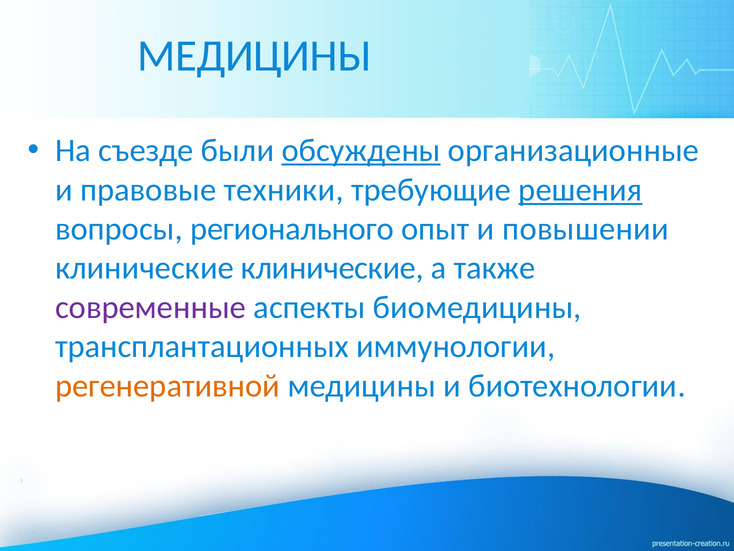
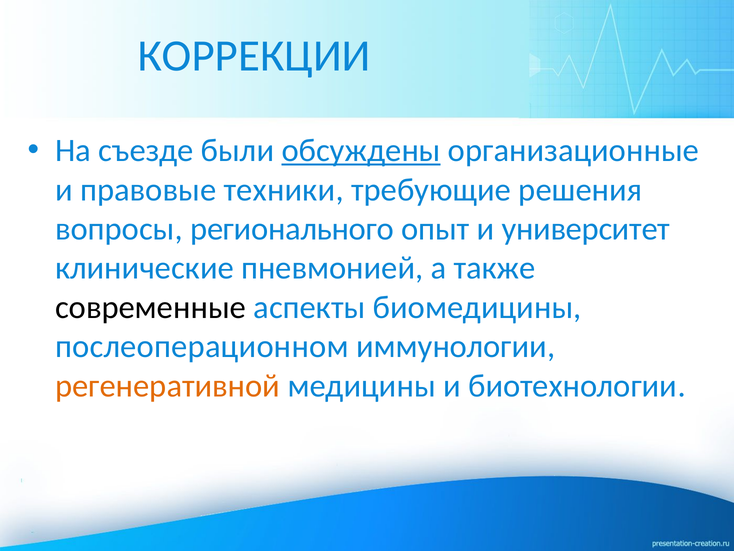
МЕДИЦИНЫ: МЕДИЦИНЫ -> КОРРЕКЦИИ (254, 56)
решения underline: present -> none (580, 190)
повышении: повышении -> университет (586, 229)
клинические клинические: клинические -> пневмонией (332, 268)
современные colour: purple -> black (151, 307)
трансплантационных: трансплантационных -> послеоперационном (202, 346)
